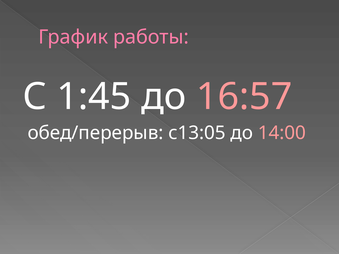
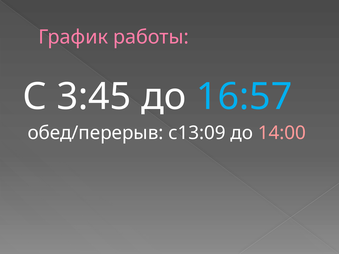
1:45: 1:45 -> 3:45 (94, 97)
16:57 colour: pink -> light blue (244, 97)
с13:05: с13:05 -> с13:09 (197, 133)
